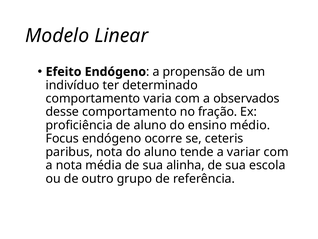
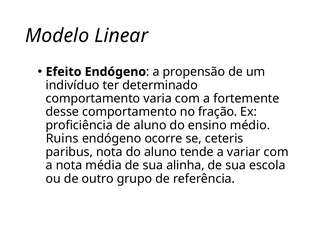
observados: observados -> fortemente (246, 98)
Focus: Focus -> Ruins (62, 138)
